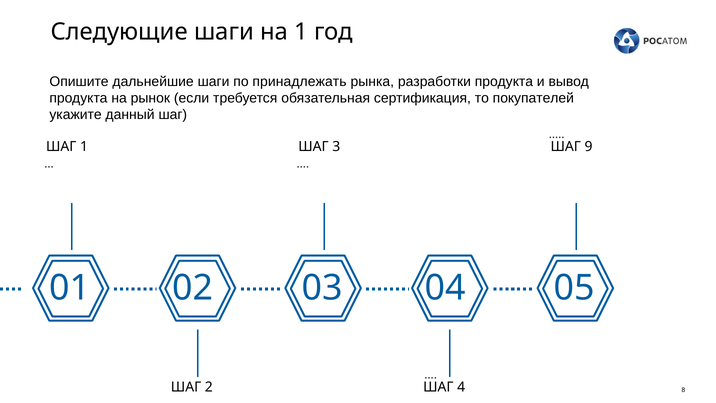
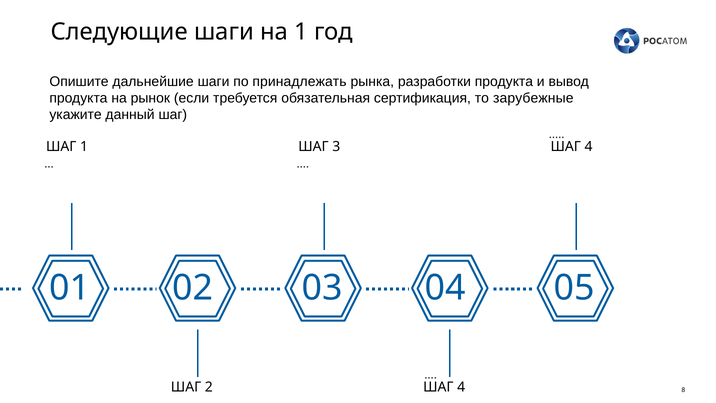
покупателей: покупателей -> зарубежные (533, 98)
9: 9 -> 4 (589, 147)
